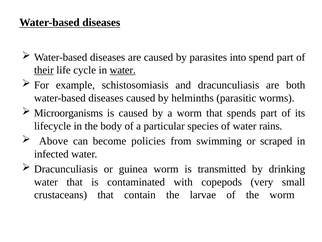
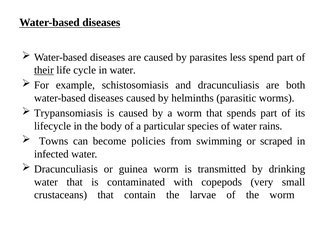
into: into -> less (238, 57)
water underline: present -> none (123, 70)
Microorganisms: Microorganisms -> Trypansomiasis (68, 113)
Above: Above -> Towns (54, 141)
